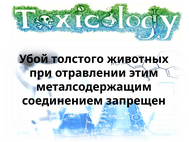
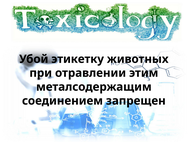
толстого: толстого -> этикетку (78, 59)
